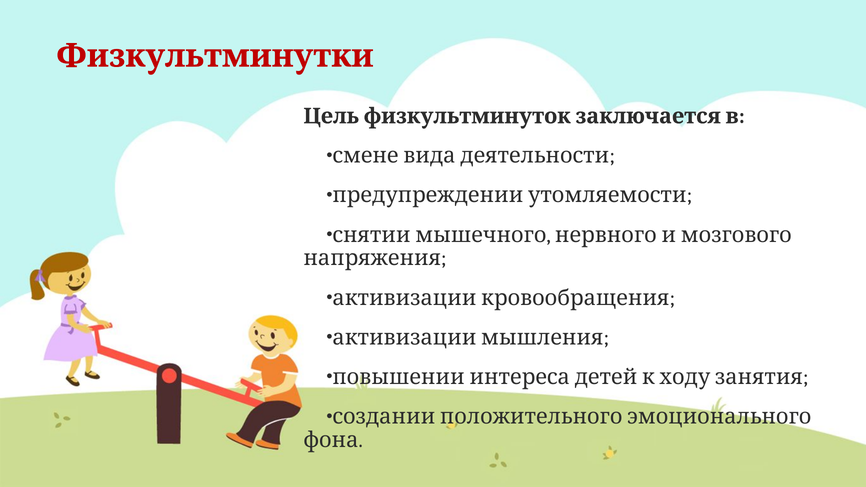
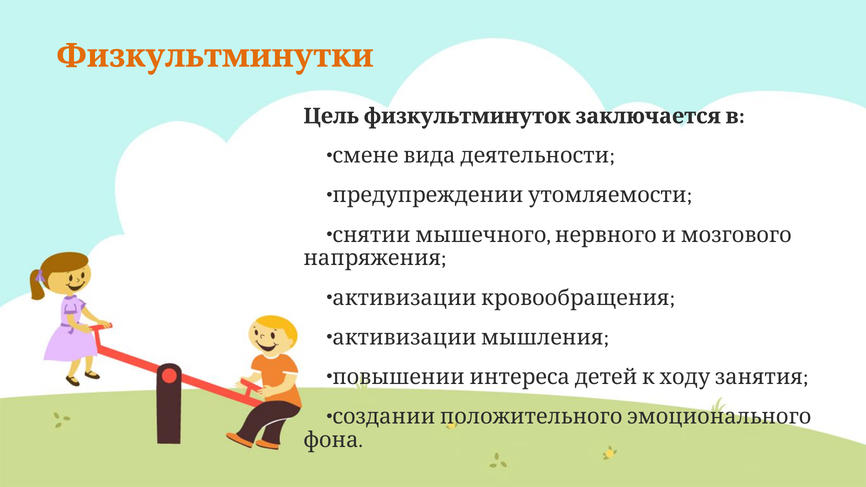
Физкультминутки colour: red -> orange (215, 56)
